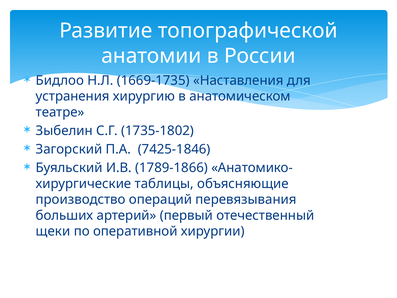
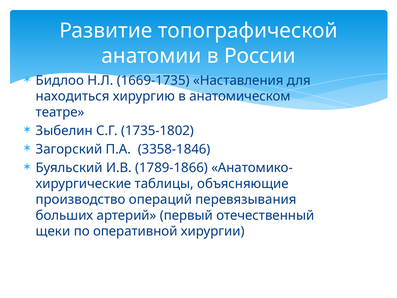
устранения: устранения -> находиться (73, 96)
7425-1846: 7425-1846 -> 3358-1846 (174, 149)
